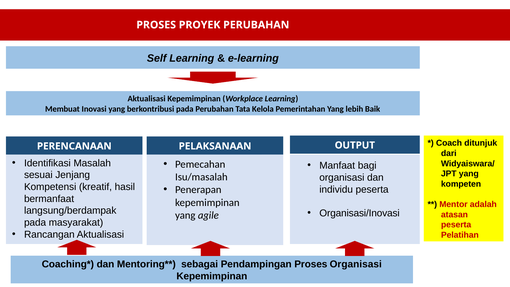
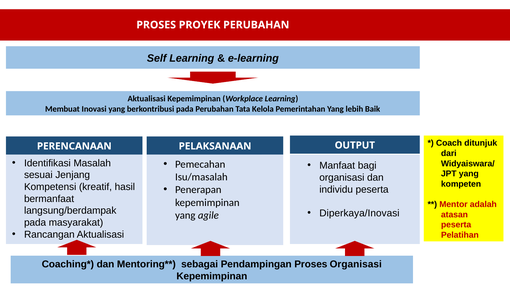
Organisasi/Inovasi: Organisasi/Inovasi -> Diperkaya/Inovasi (359, 213)
